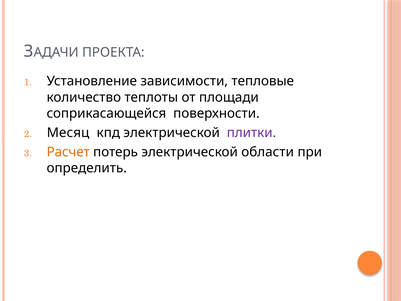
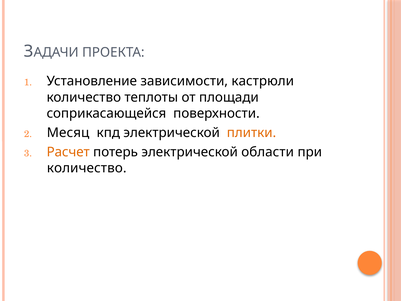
тепловые: тепловые -> кастрюли (263, 81)
плитки colour: purple -> orange (251, 133)
определить: определить -> количество (87, 168)
